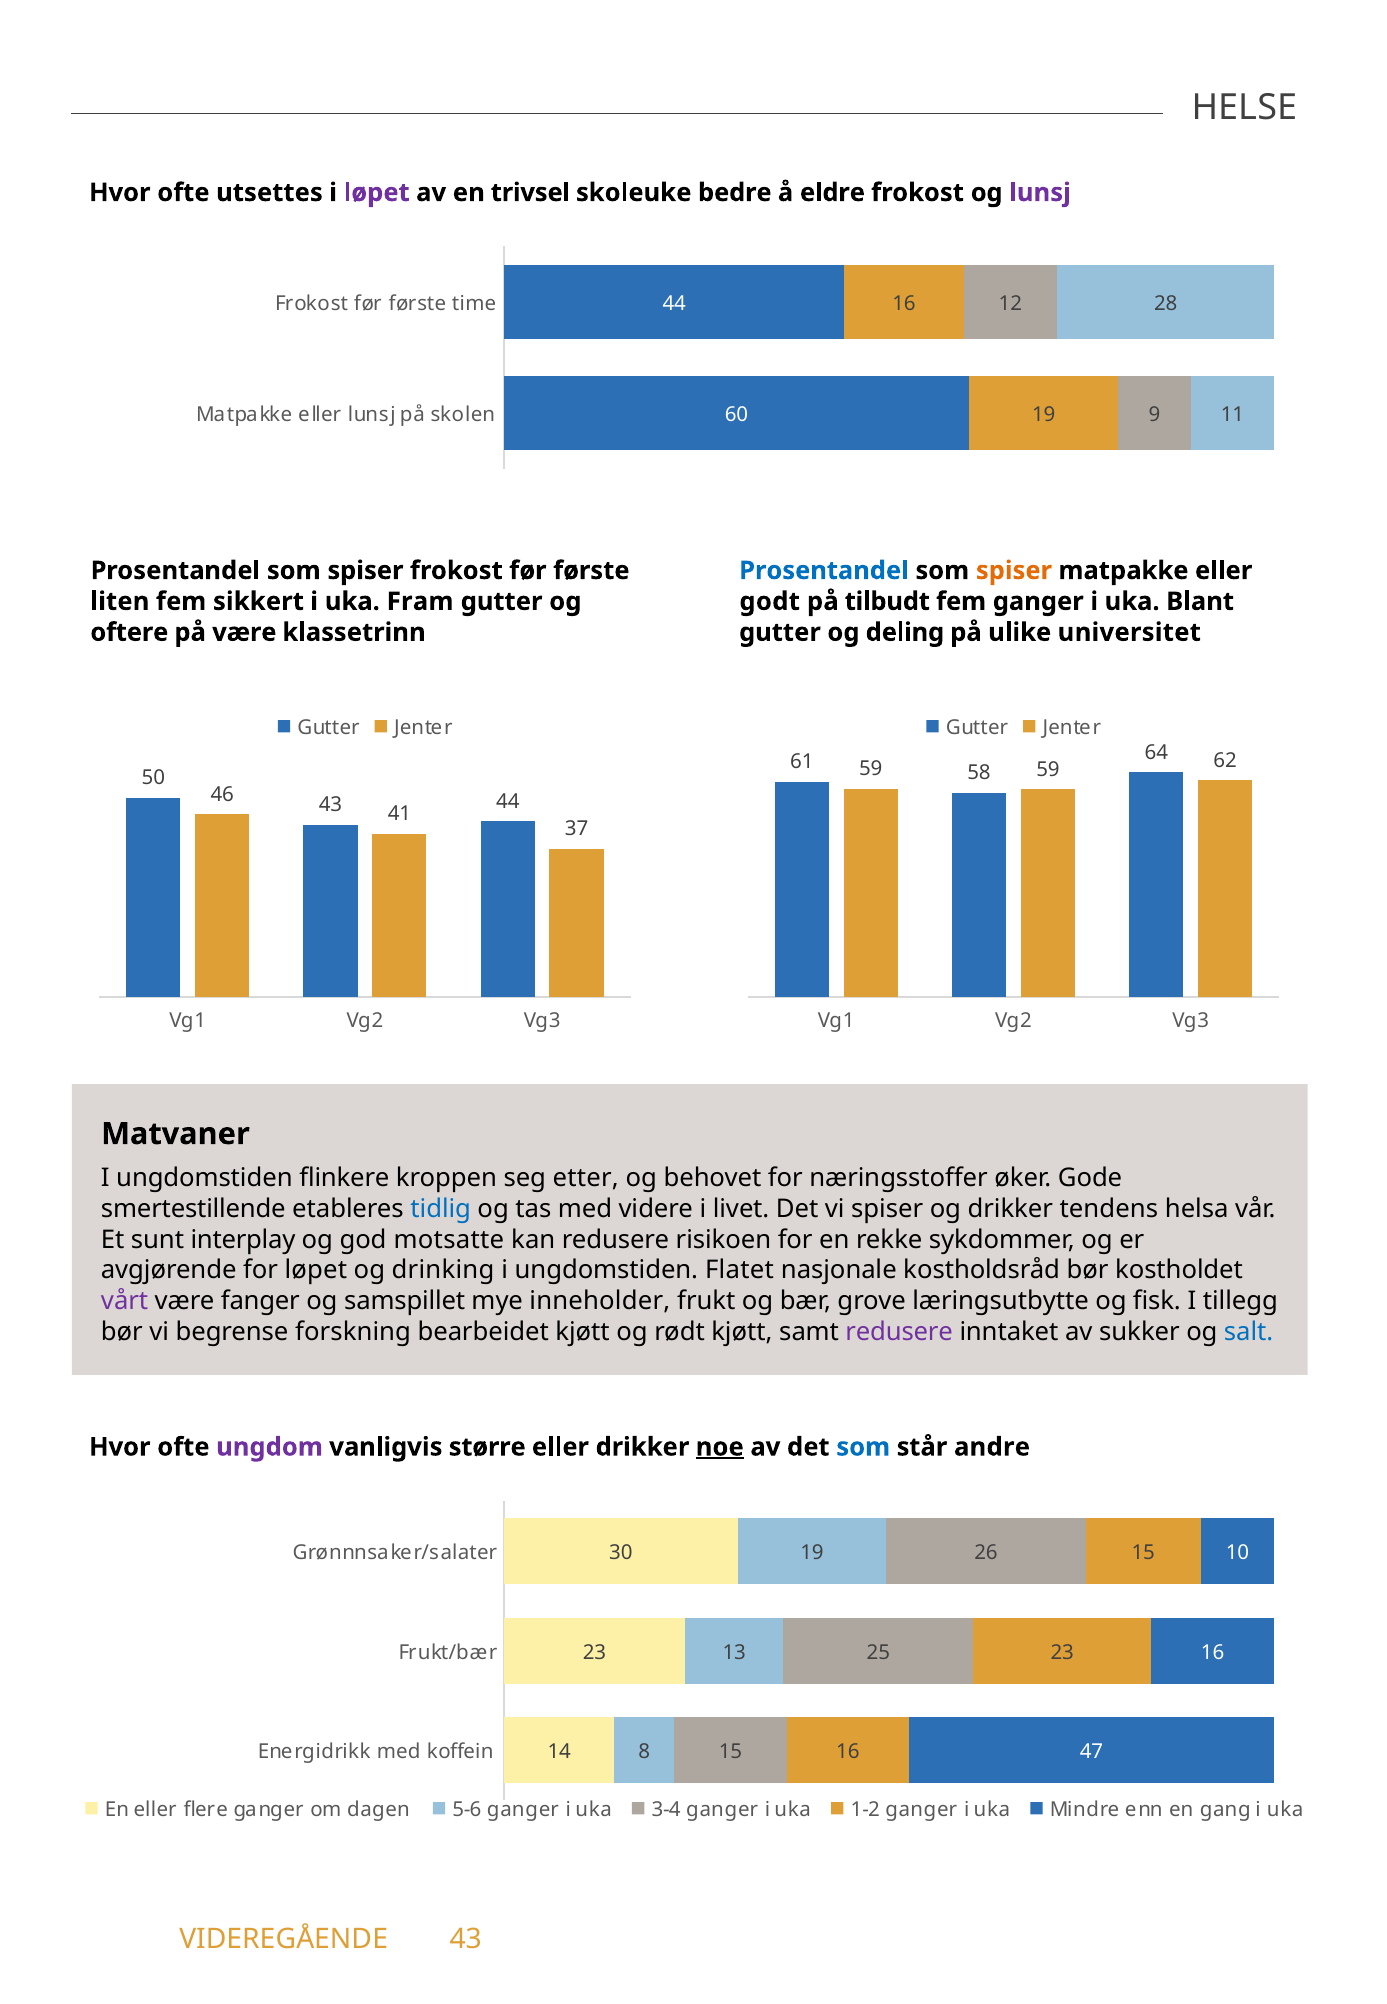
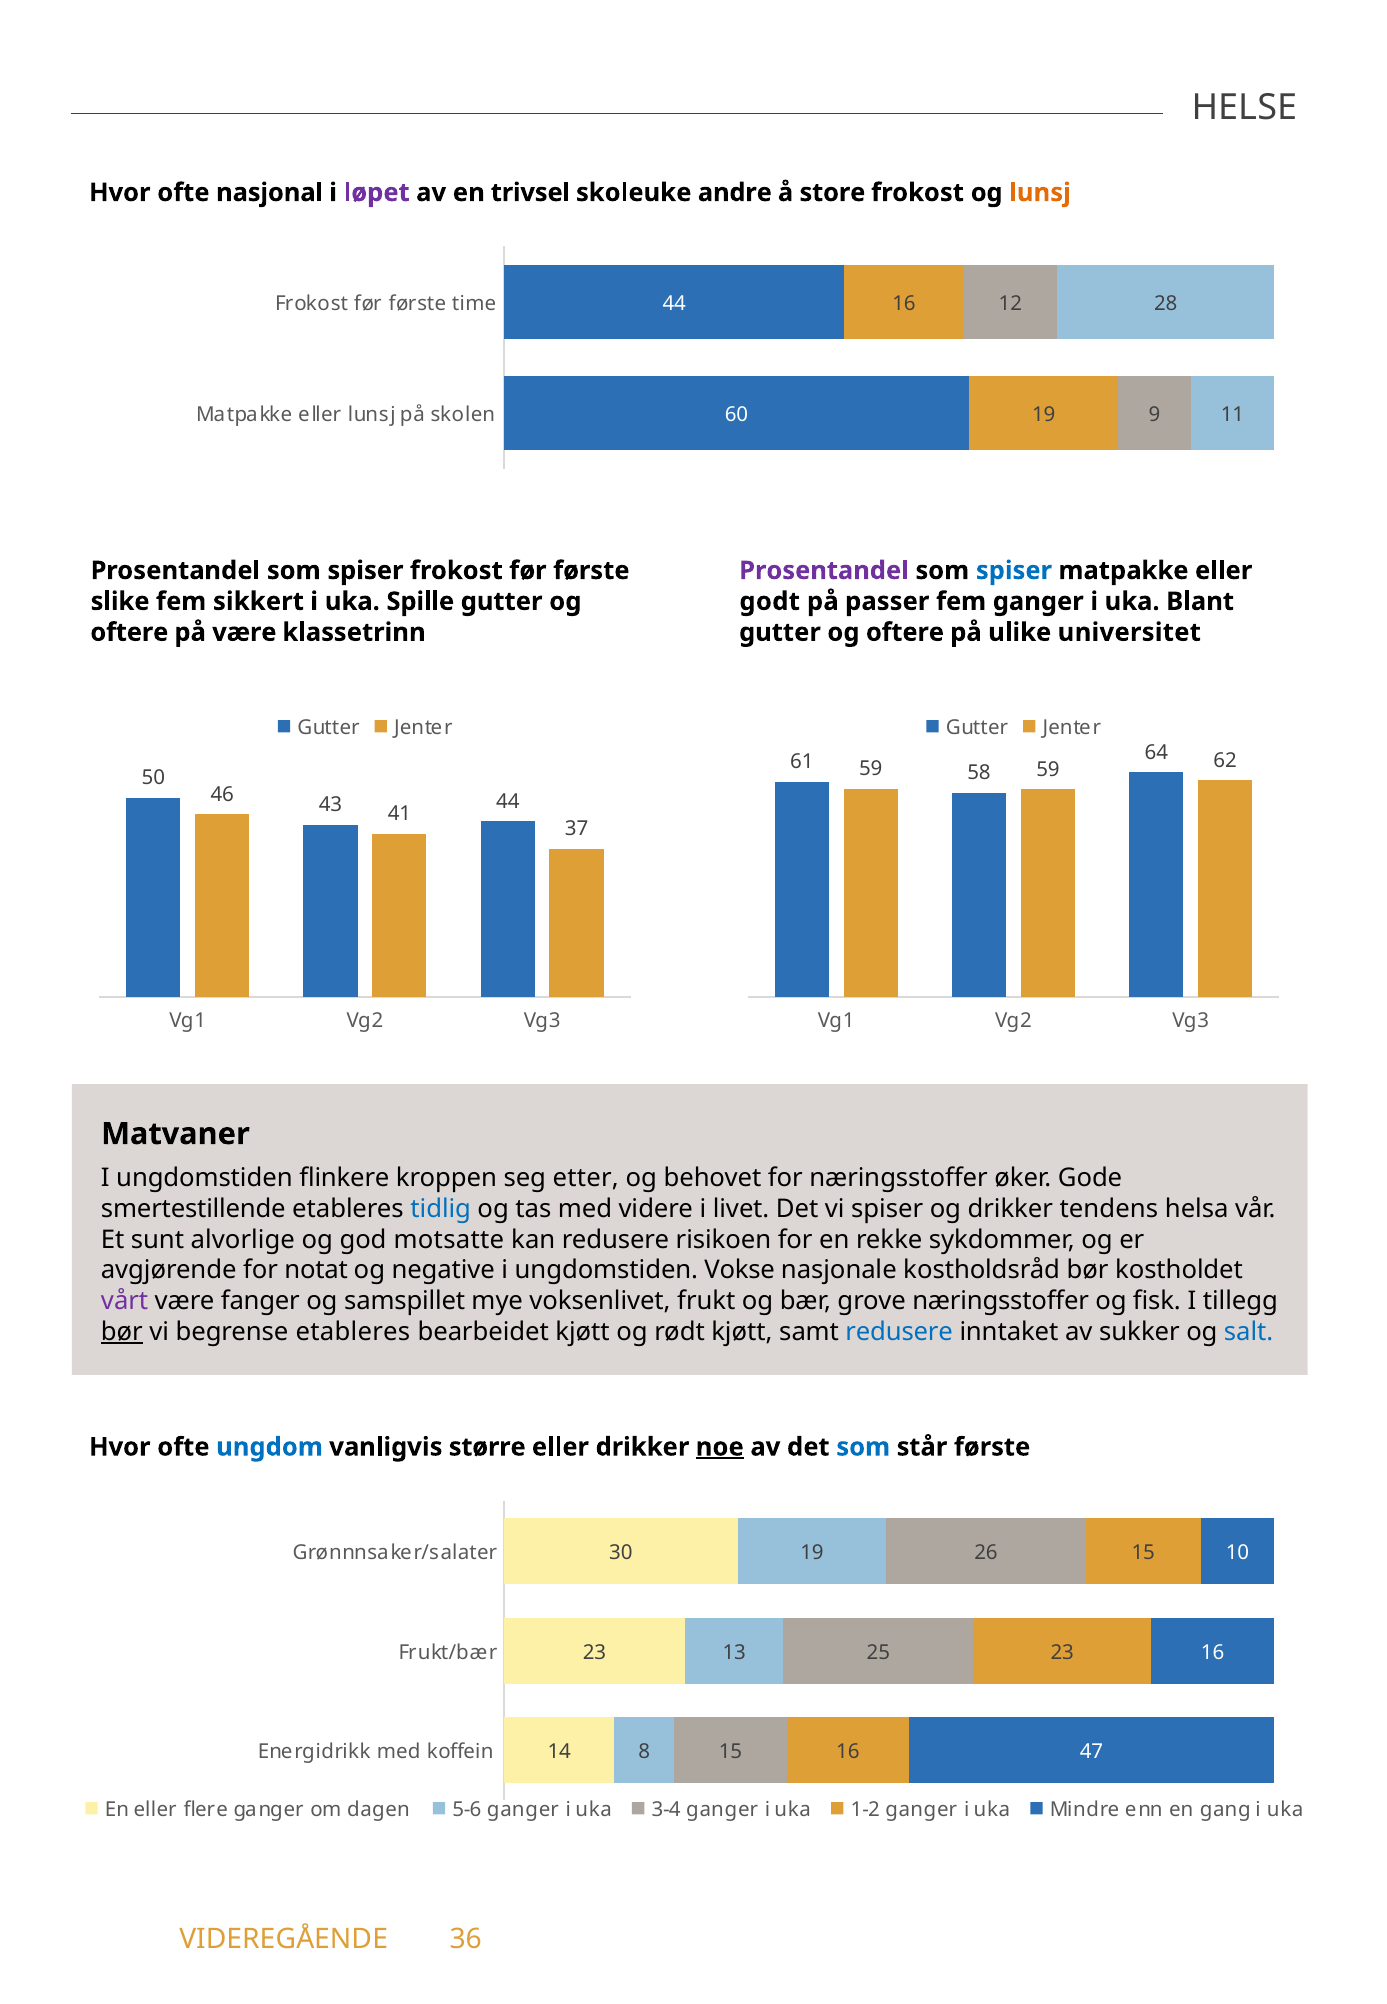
utsettes: utsettes -> nasjonal (270, 193)
bedre: bedre -> andre (735, 193)
eldre: eldre -> store (832, 193)
lunsj colour: purple -> orange (1040, 193)
Prosentandel colour: blue -> purple (824, 570)
spiser colour: orange -> blue (1014, 570)
liten: liten -> slike (120, 601)
Fram: Fram -> Spille (420, 601)
tilbudt: tilbudt -> passer (887, 601)
deling: deling -> oftere (905, 632)
interplay: interplay -> alvorlige (243, 1239)
for løpet: løpet -> notat (316, 1270)
drinking: drinking -> negative (443, 1270)
Flatet: Flatet -> Vokse (740, 1270)
inneholder: inneholder -> voksenlivet (600, 1301)
grove læringsutbytte: læringsutbytte -> næringsstoffer (1001, 1301)
bør underline: none -> present (122, 1332)
begrense forskning: forskning -> etableres (353, 1332)
redusere colour: purple -> blue (899, 1332)
ungdom colour: purple -> blue (269, 1447)
står andre: andre -> første (992, 1447)
VIDEREGÅENDE 43: 43 -> 36 (466, 1938)
